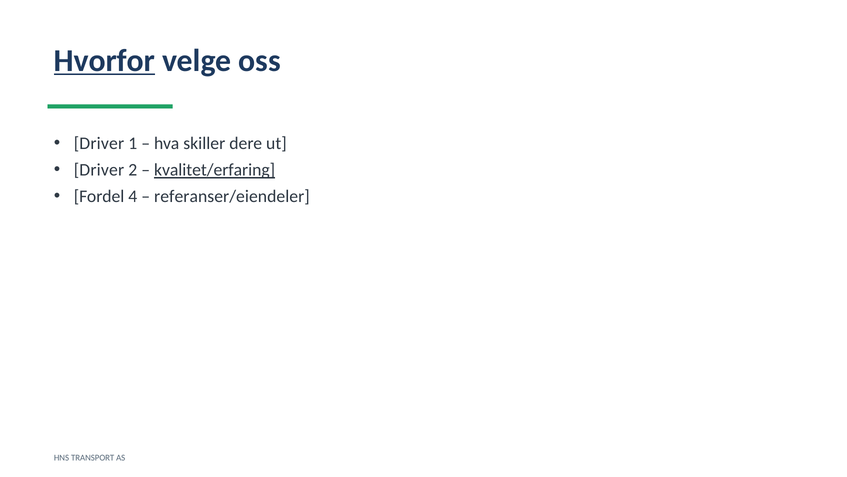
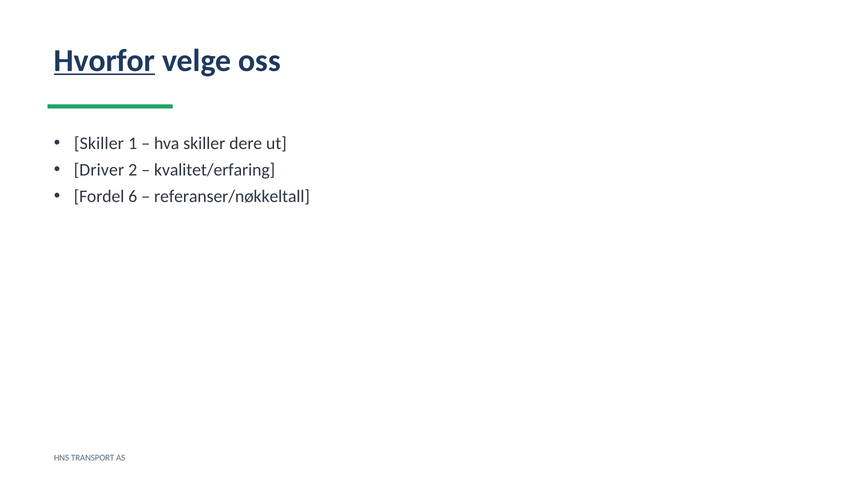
Driver: Driver -> Skiller (99, 143)
kvalitet/erfaring underline: present -> none (215, 170)
4: 4 -> 6 (133, 196)
referanser/eiendeler: referanser/eiendeler -> referanser/nøkkeltall (232, 196)
